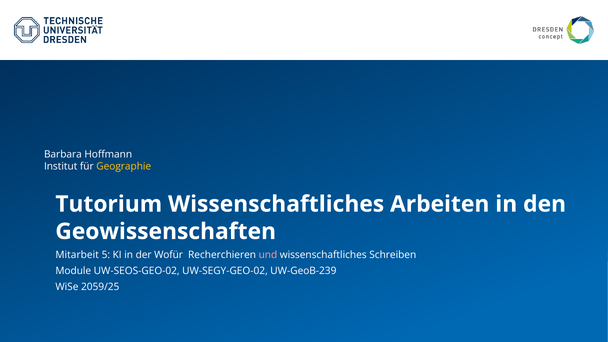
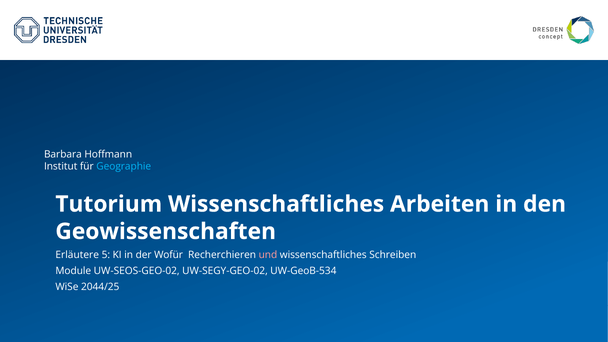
Geographie colour: yellow -> light blue (124, 167)
Mitarbeit: Mitarbeit -> Erläutere (77, 255)
UW-GeoB-239: UW-GeoB-239 -> UW-GeoB-534 (303, 271)
2059/25: 2059/25 -> 2044/25 (100, 287)
